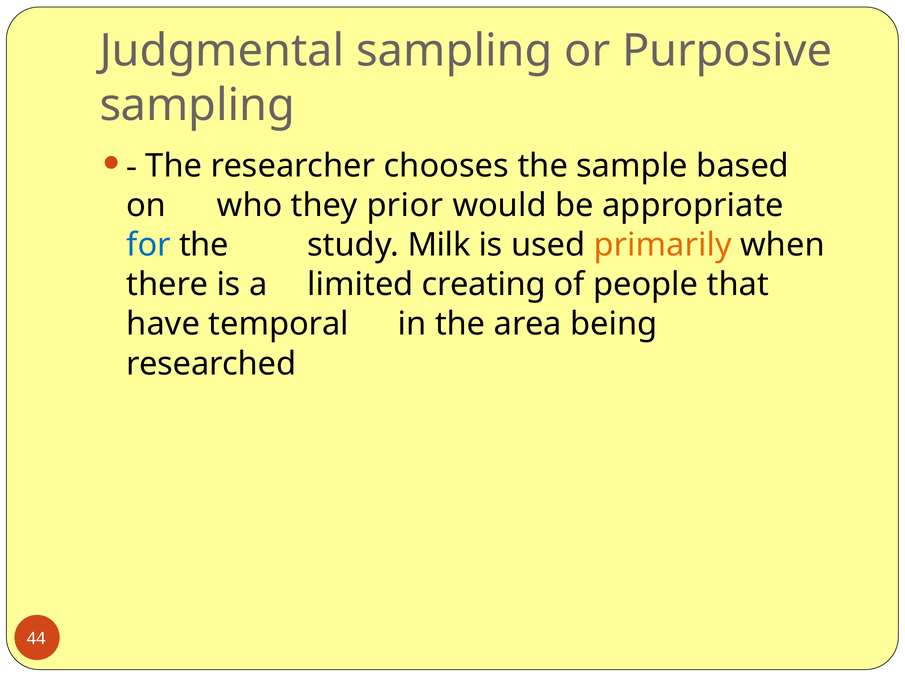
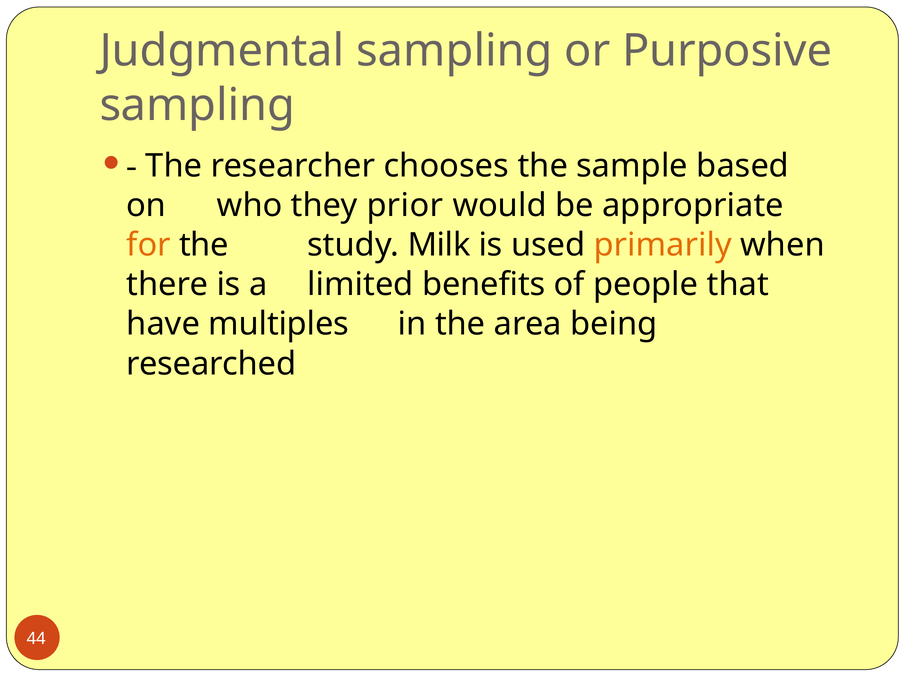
for colour: blue -> orange (149, 245)
creating: creating -> benefits (484, 284)
temporal: temporal -> multiples (279, 324)
